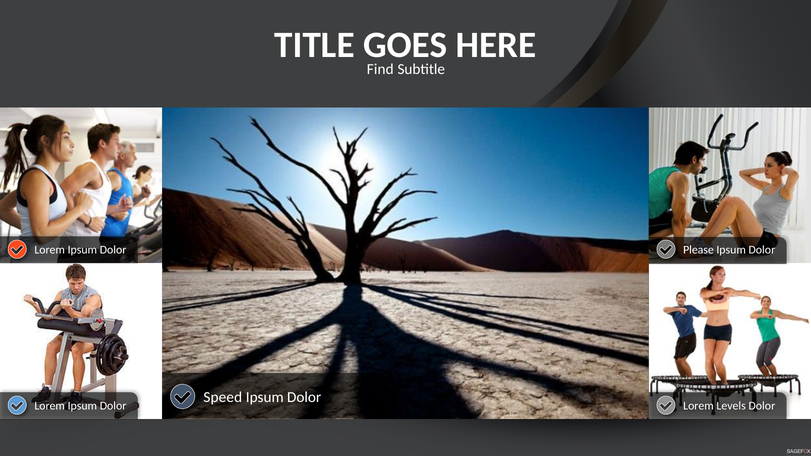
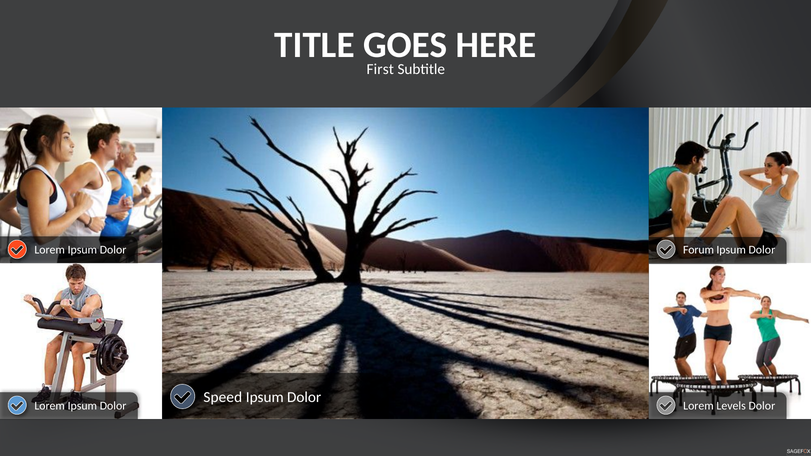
Find: Find -> First (380, 69)
Please: Please -> Forum (699, 250)
